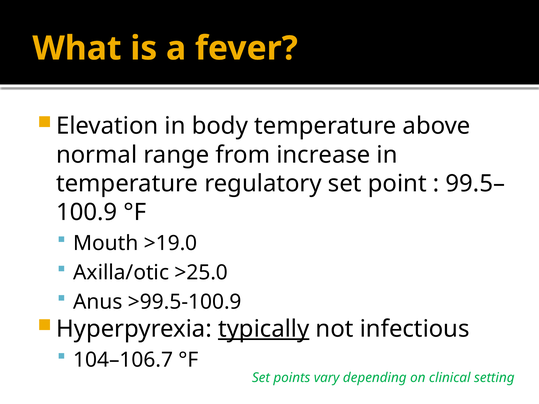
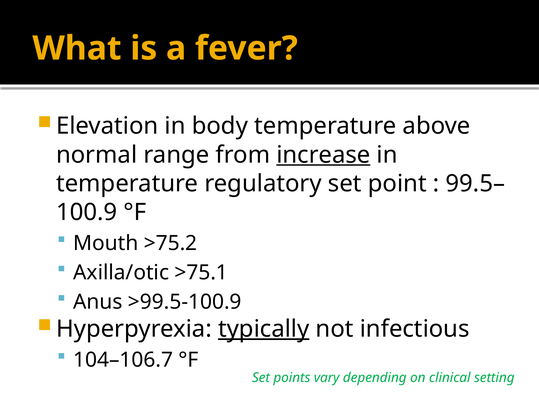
increase underline: none -> present (323, 155)
>19.0: >19.0 -> >75.2 (171, 243)
>25.0: >25.0 -> >75.1 (201, 273)
